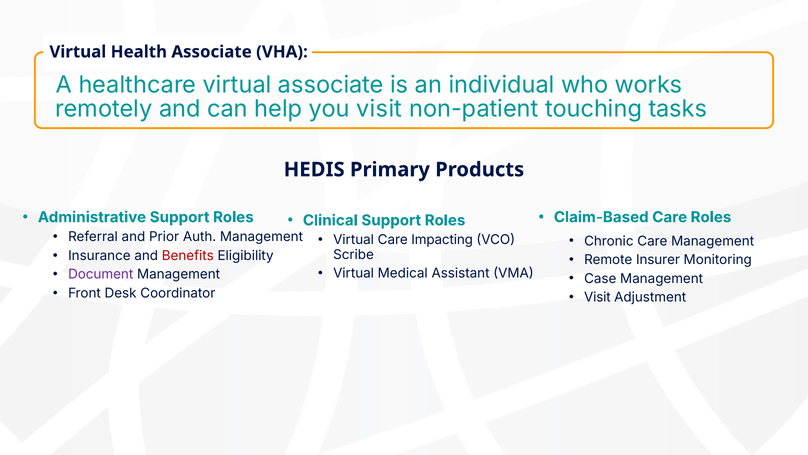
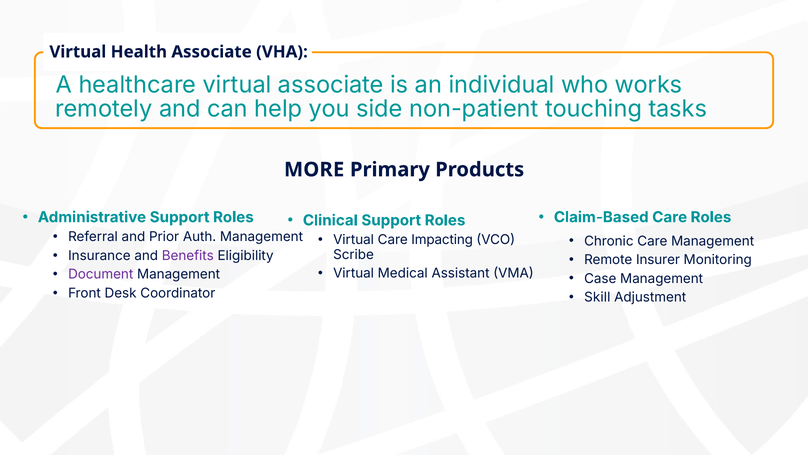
you visit: visit -> side (379, 109)
HEDIS: HEDIS -> MORE (314, 169)
Benefits colour: red -> purple (188, 255)
Visit: Visit -> Skill (597, 297)
